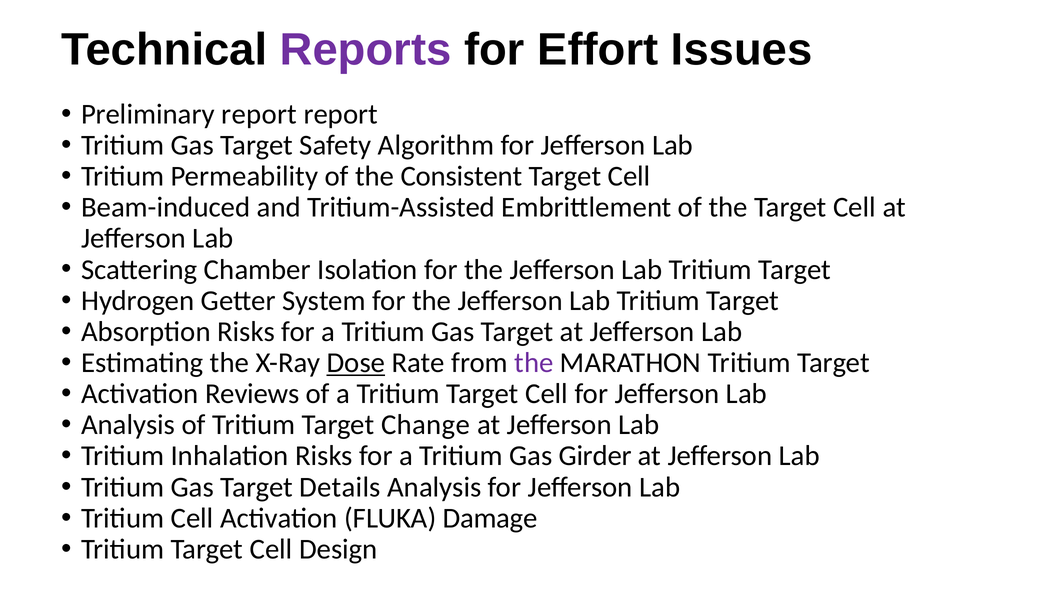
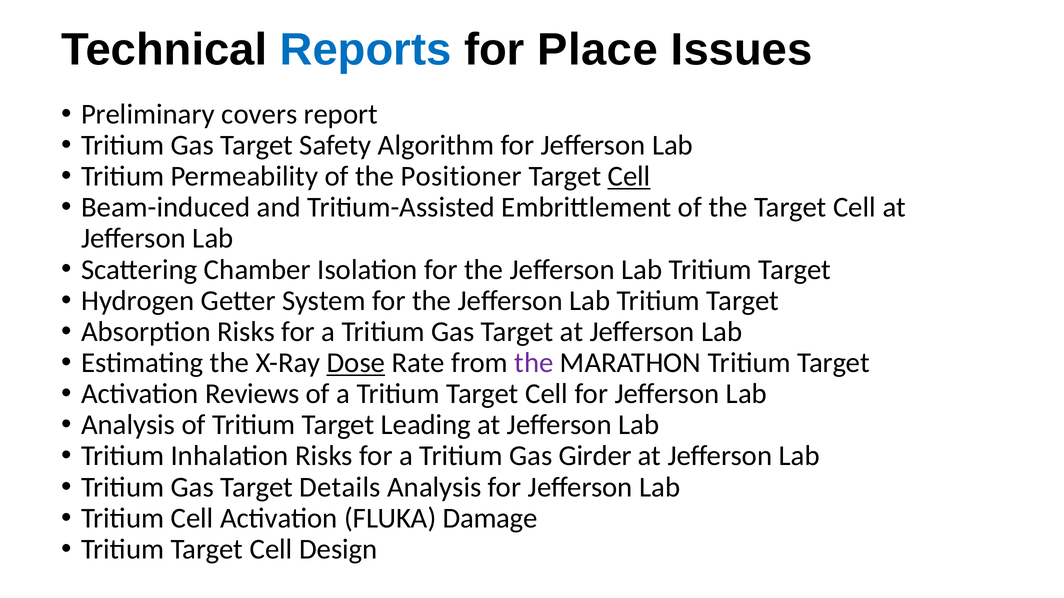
Reports colour: purple -> blue (366, 50)
Effort: Effort -> Place (598, 50)
Preliminary report: report -> covers (259, 114)
Consistent: Consistent -> Positioner (461, 176)
Cell underline: none -> present (629, 176)
Change: Change -> Leading (426, 425)
